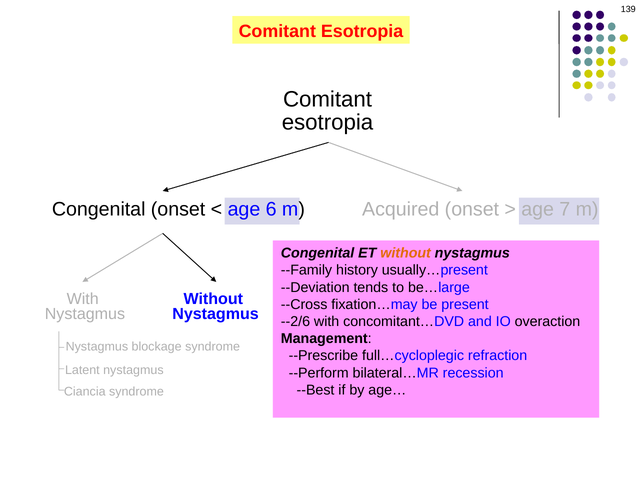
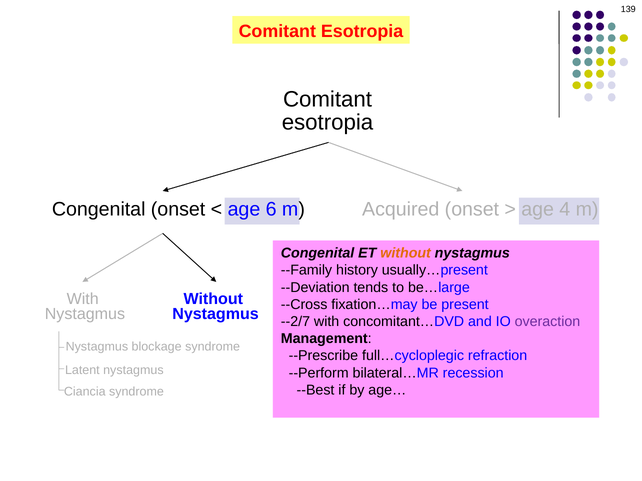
7: 7 -> 4 (565, 209)
--2/6: --2/6 -> --2/7 (295, 322)
overaction colour: black -> purple (547, 322)
